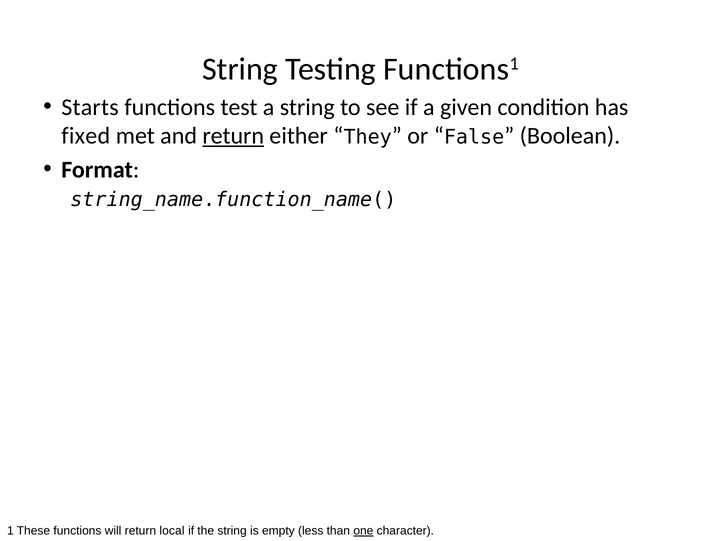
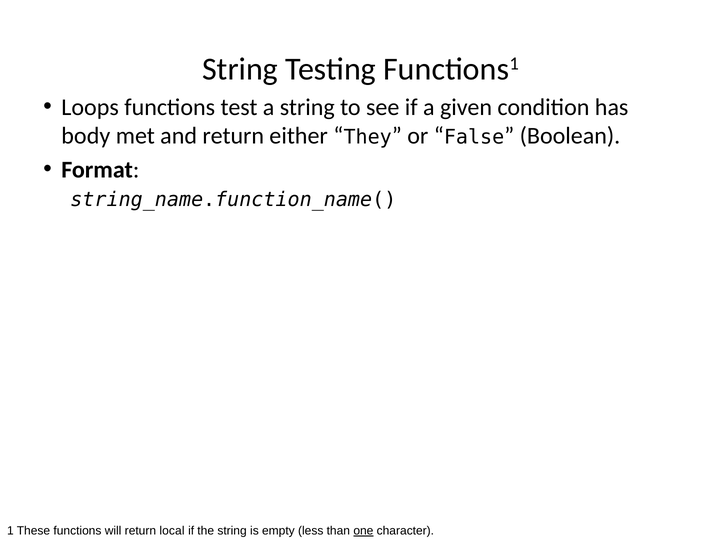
Starts: Starts -> Loops (90, 107)
fixed: fixed -> body (86, 136)
return underline: present -> none (233, 136)
